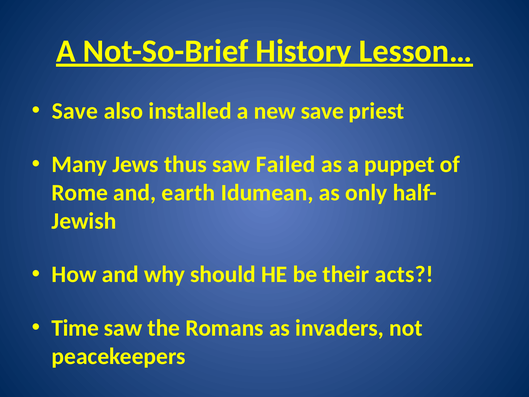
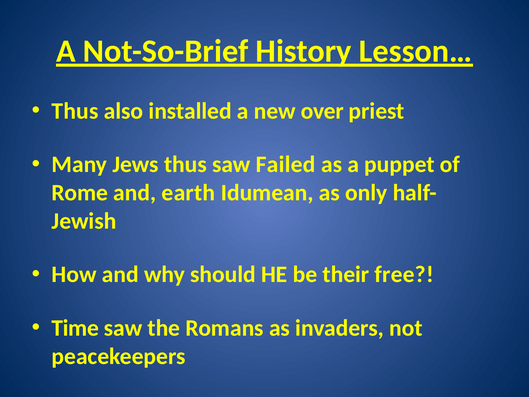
Save: Save -> Thus (75, 111)
new save: save -> over (322, 111)
acts: acts -> free (404, 274)
